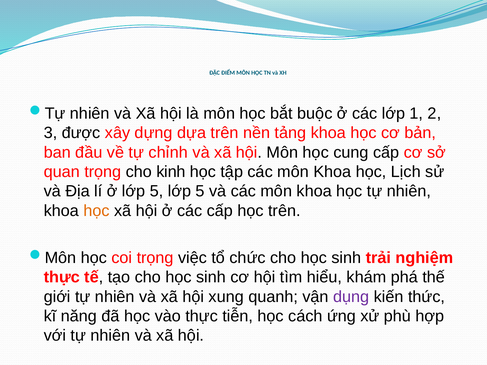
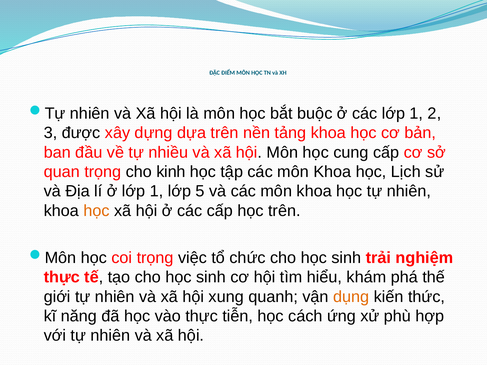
chỉnh: chỉnh -> nhiều (168, 152)
ở lớp 5: 5 -> 1 (157, 191)
dụng colour: purple -> orange (351, 297)
